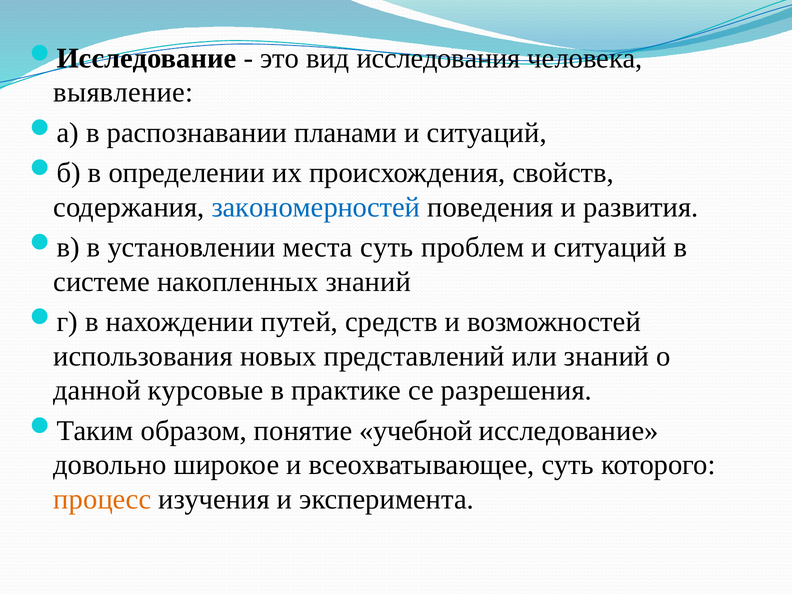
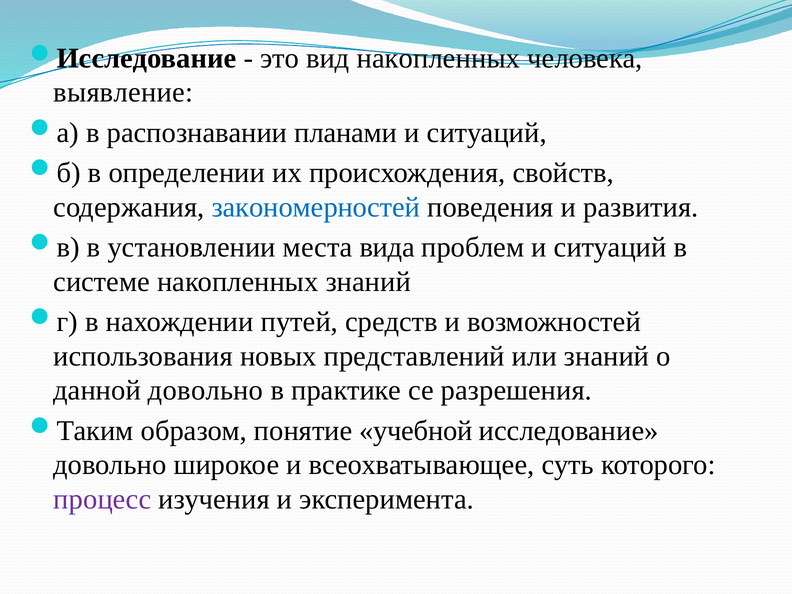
вид исследования: исследования -> накопленных (438, 58)
места суть: суть -> вида (387, 247)
данной курсовые: курсовые -> довольно (206, 391)
процесс colour: orange -> purple (102, 499)
